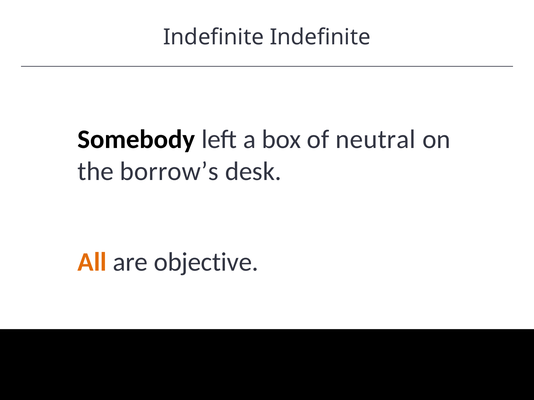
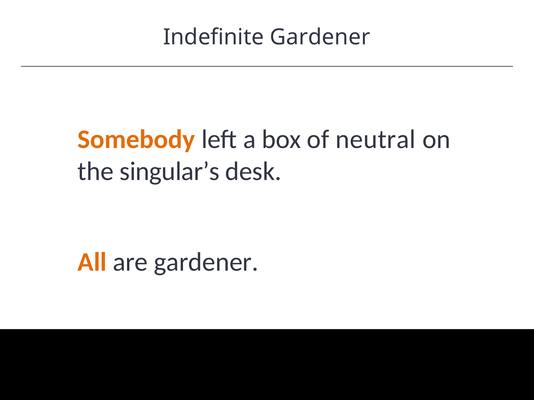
Indefinite Indefinite: Indefinite -> Gardener (320, 37)
Somebody colour: black -> orange (136, 140)
borrow’s: borrow’s -> singular’s (170, 172)
are objective: objective -> gardener (206, 262)
